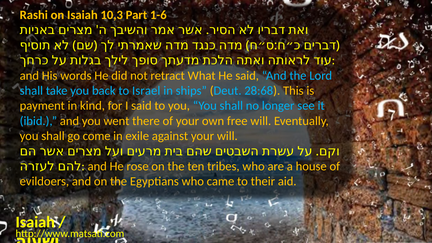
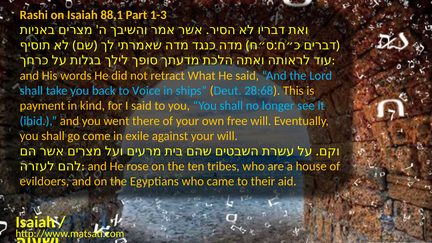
10,3: 10,3 -> 88,1 (112, 15)
1-6: 1-6 -> 1-3 (158, 15)
Israel: Israel -> Voice (146, 91)
